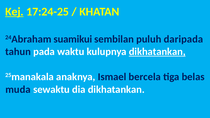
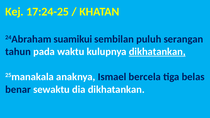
Kej underline: present -> none (14, 12)
daripada: daripada -> serangan (183, 39)
muda: muda -> benar (18, 90)
